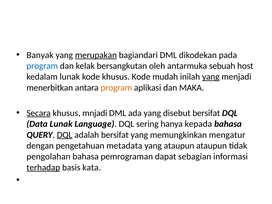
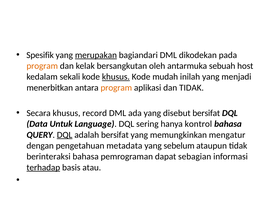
Banyak: Banyak -> Spesifik (40, 55)
program colour: blue -> orange (42, 66)
kedalam lunak: lunak -> sekali (70, 77)
khusus underline: none -> present (116, 77)
yang underline: present -> none (211, 77)
dan MAKA: MAKA -> TIDAK (191, 88)
Secara underline: present -> none (39, 113)
mnjadi: mnjadi -> record (95, 113)
Data Lunak: Lunak -> Untuk (61, 124)
kepada: kepada -> kontrol (198, 124)
yang ataupun: ataupun -> sebelum (179, 146)
pengolahan: pengolahan -> berinteraksi (49, 157)
kata: kata -> atau (92, 167)
